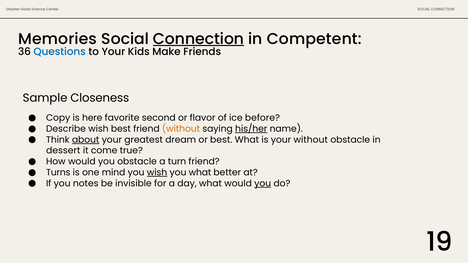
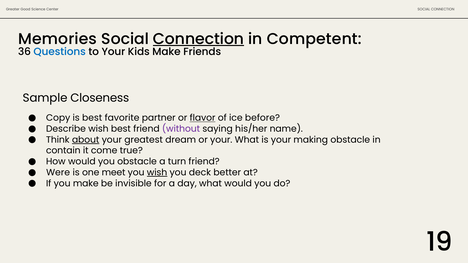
is here: here -> best (92, 118)
second: second -> partner (159, 118)
flavor underline: none -> present (203, 118)
without colour: orange -> purple (181, 129)
his/her underline: present -> none (251, 129)
or best: best -> your (221, 140)
your without: without -> making (311, 140)
dessert: dessert -> contain (63, 151)
Turns: Turns -> Were (58, 173)
mind: mind -> meet (114, 173)
you what: what -> deck (200, 173)
you notes: notes -> make (86, 184)
you underline: present -> none (263, 184)
